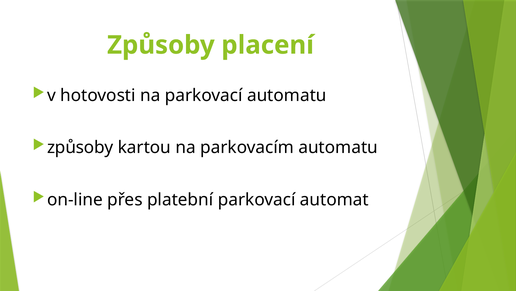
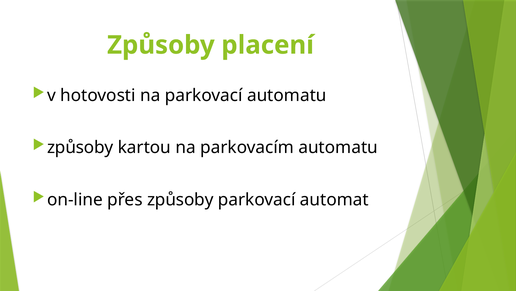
přes platební: platební -> způsoby (180, 199)
